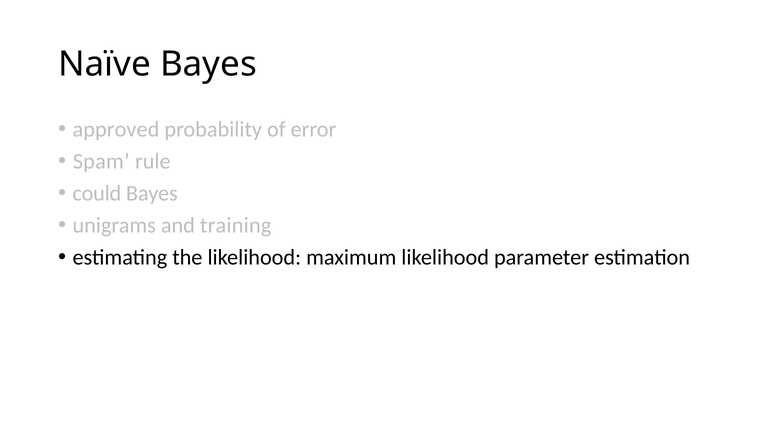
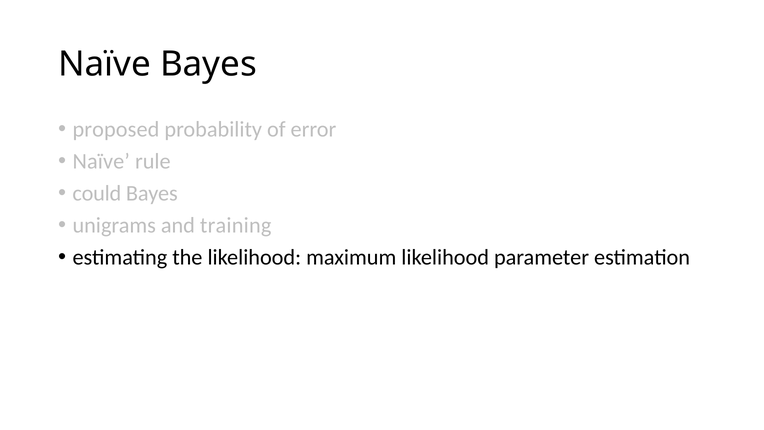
approved: approved -> proposed (116, 129)
Spam: Spam -> Naïve (101, 161)
